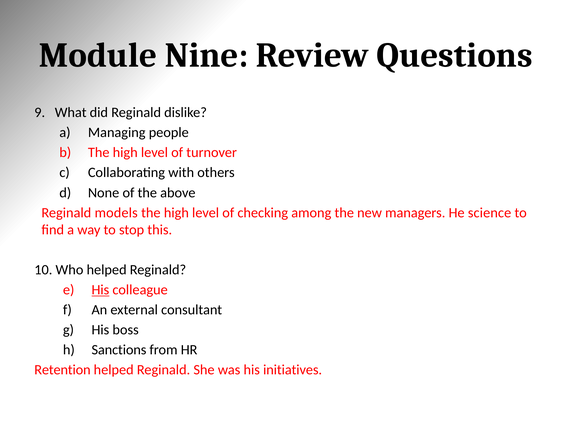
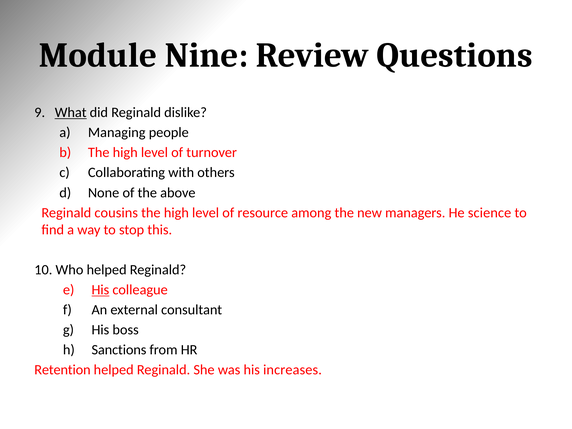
What underline: none -> present (71, 113)
models: models -> cousins (116, 213)
checking: checking -> resource (263, 213)
initiatives: initiatives -> increases (292, 370)
